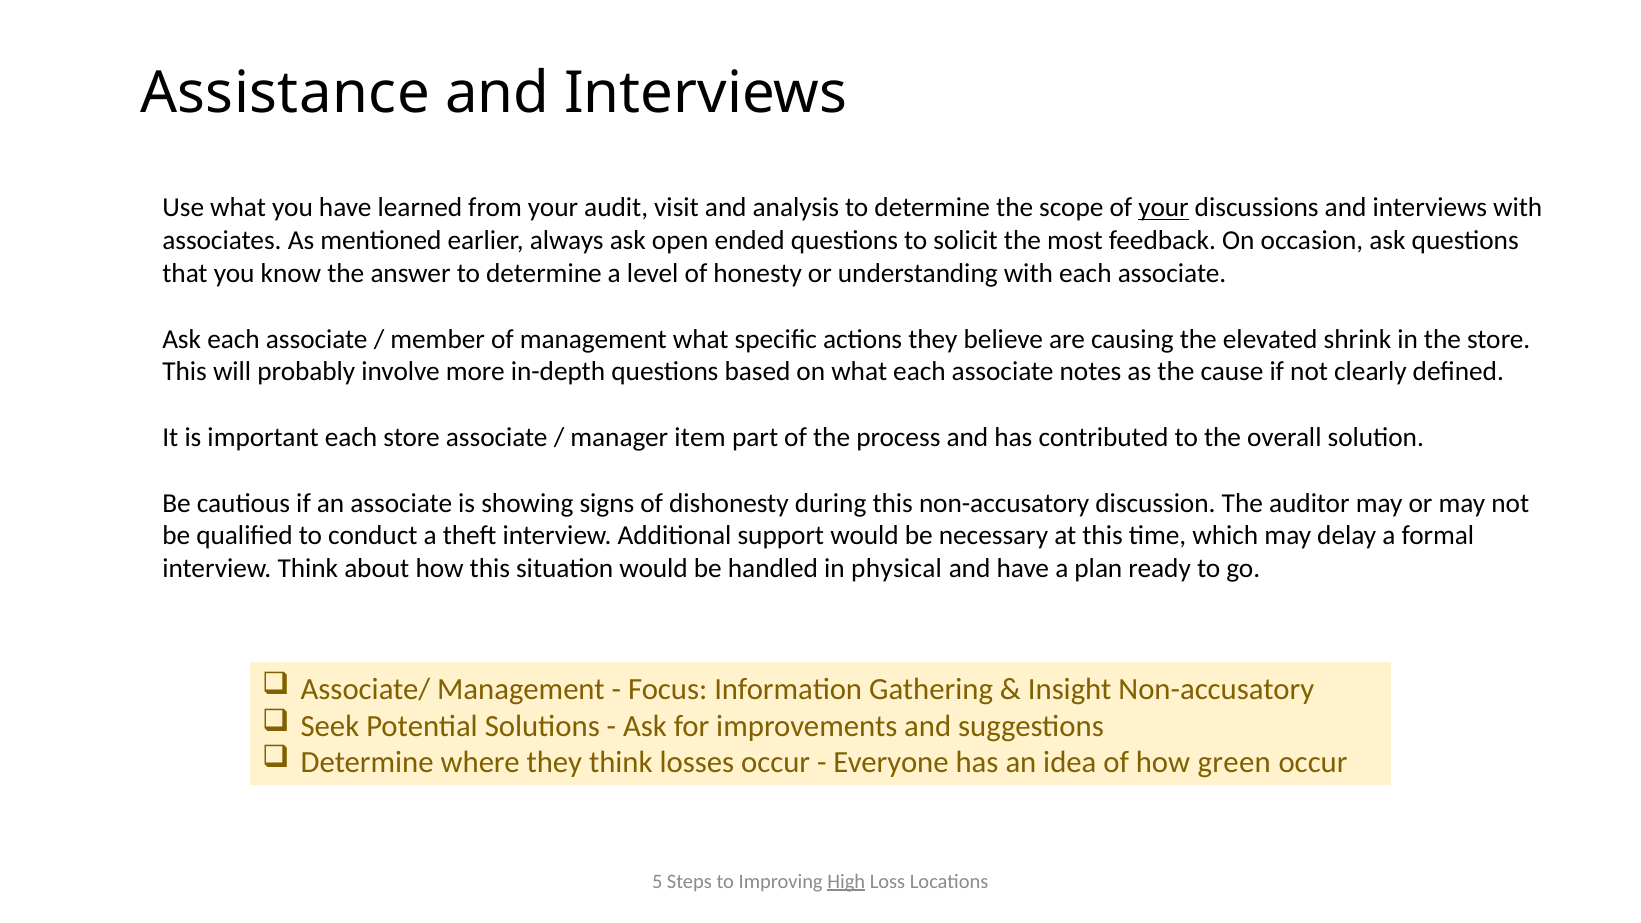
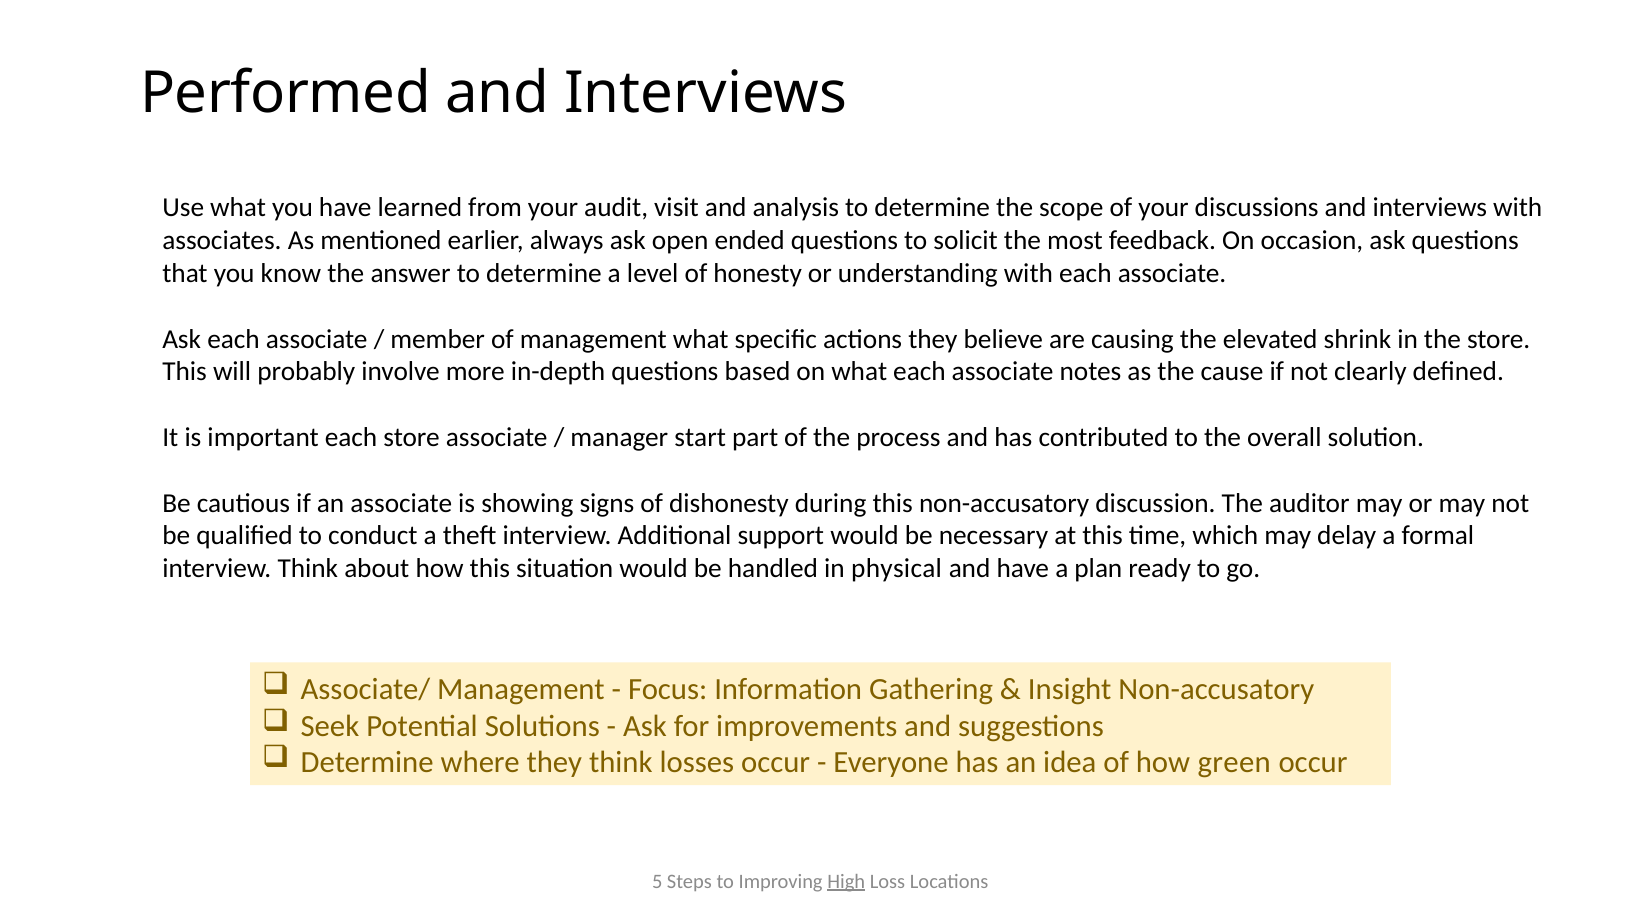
Assistance: Assistance -> Performed (285, 94)
your underline: present -> none (1164, 208)
item: item -> start (700, 437)
